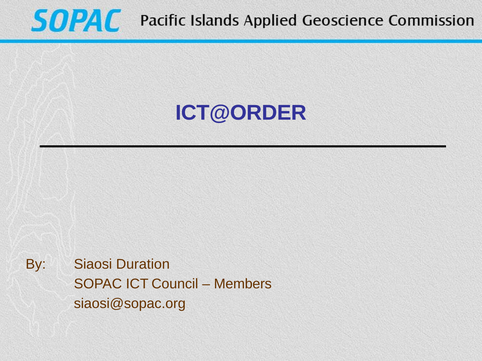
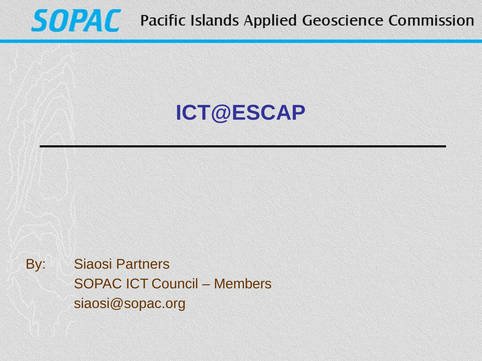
ICT@ORDER: ICT@ORDER -> ICT@ESCAP (241, 113)
Duration: Duration -> Partners (143, 265)
